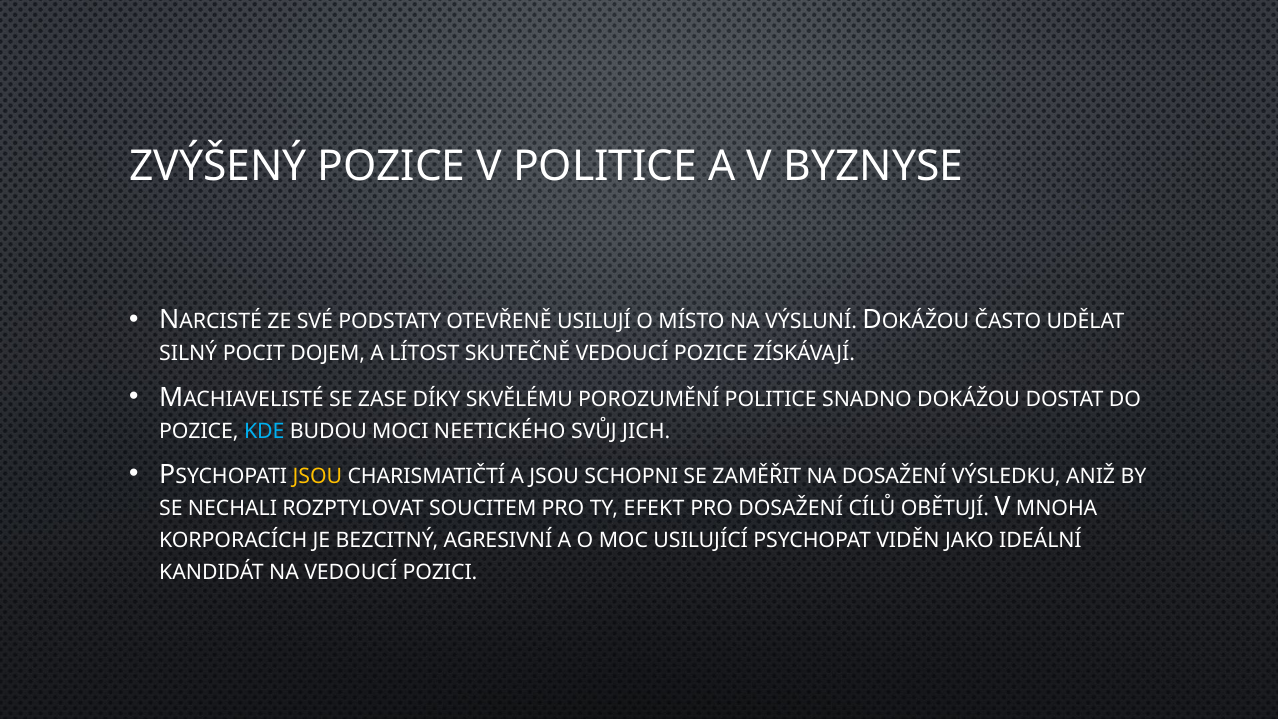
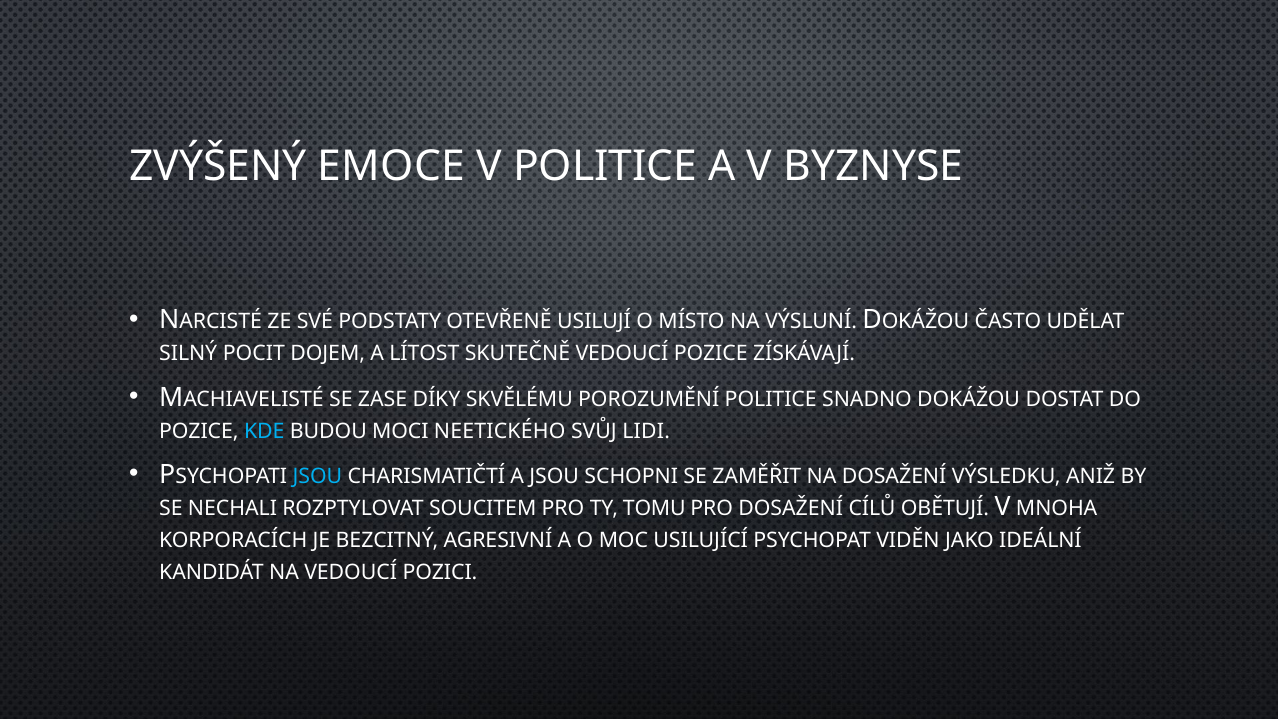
ZVÝŠENÝ POZICE: POZICE -> EMOCE (391, 167)
JICH: JICH -> LIDI (646, 431)
JSOU colour: yellow -> light blue (317, 476)
EFEKT: EFEKT -> TOMU (654, 508)
